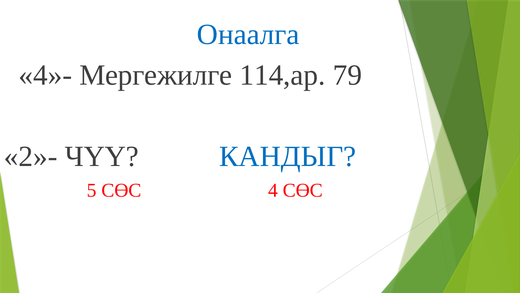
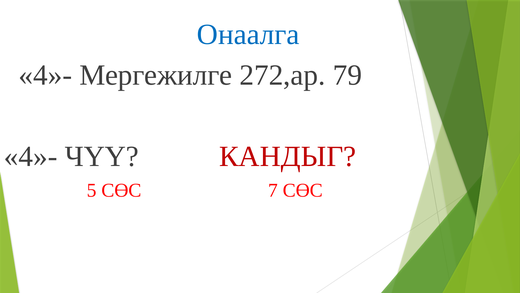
114,ар: 114,ар -> 272,ар (282, 75)
2»-: 2»- -> 4»- (31, 156)
КАНДЫГ colour: blue -> red (288, 156)
4: 4 -> 7 (273, 190)
